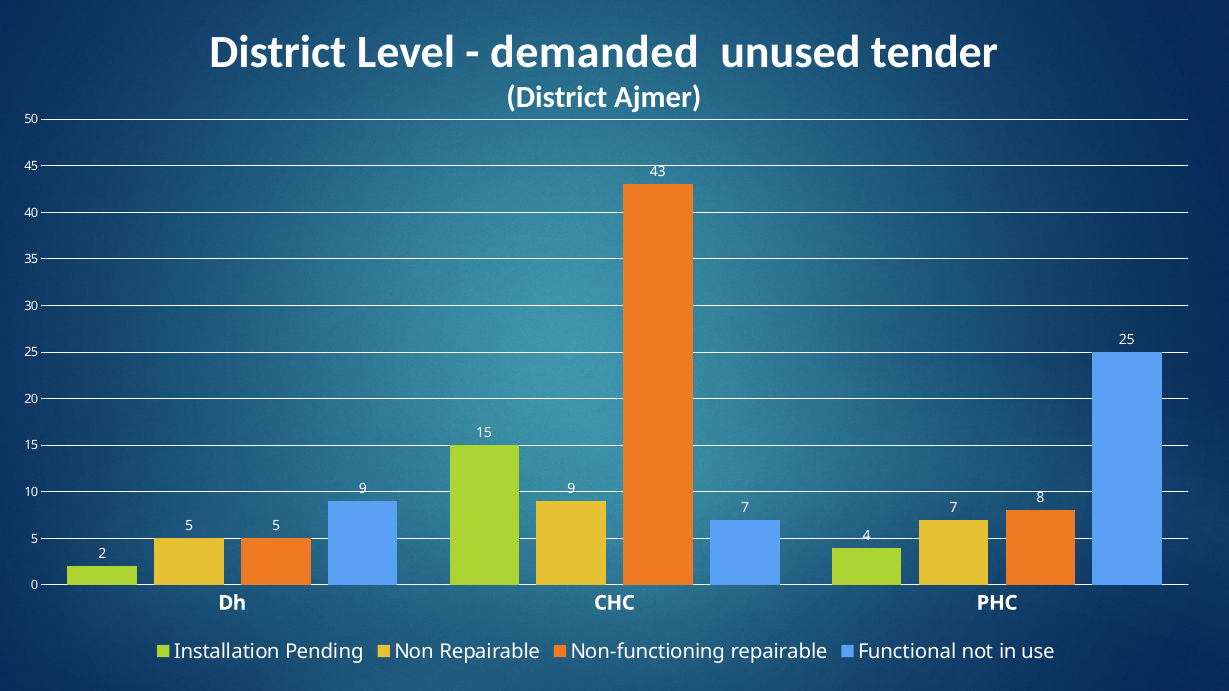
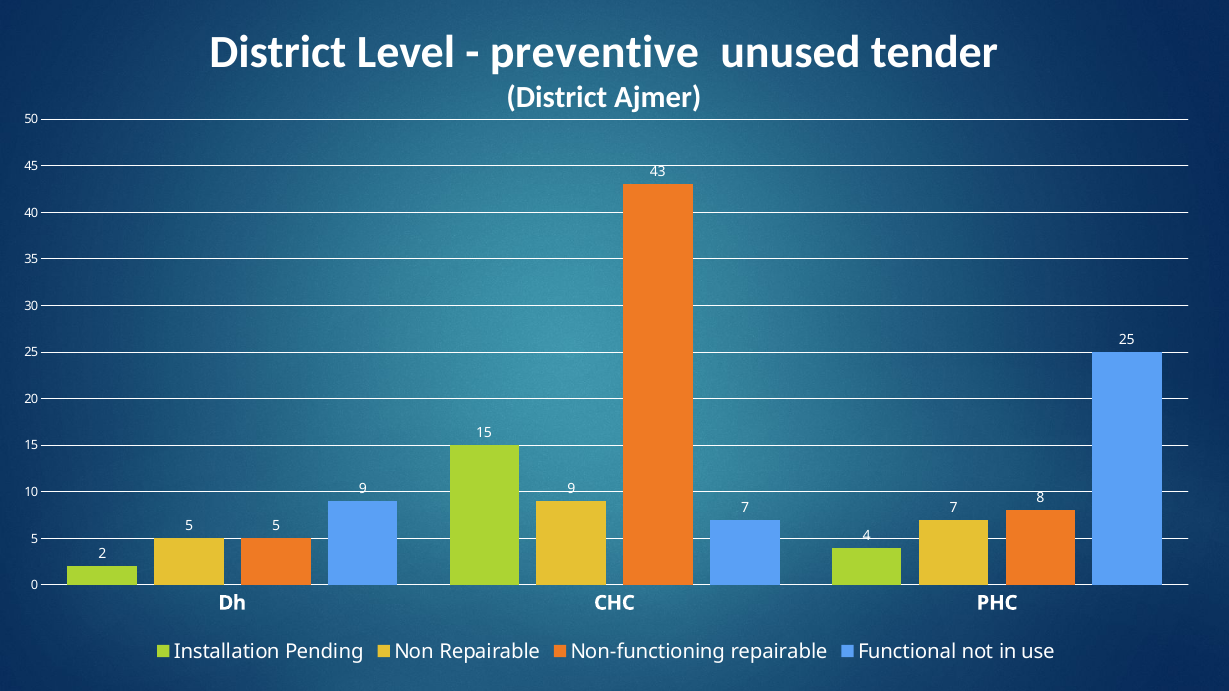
demanded: demanded -> preventive (595, 52)
